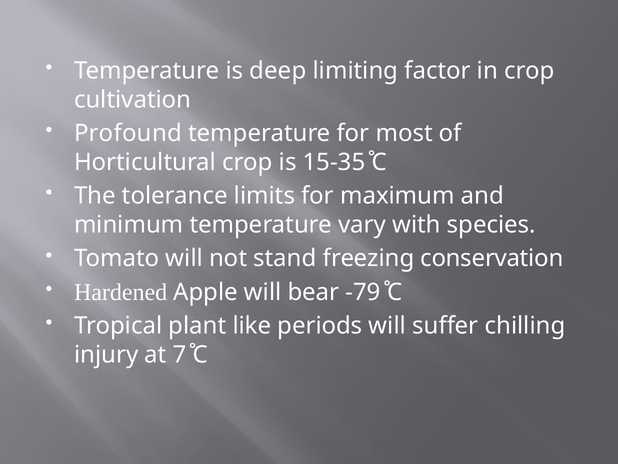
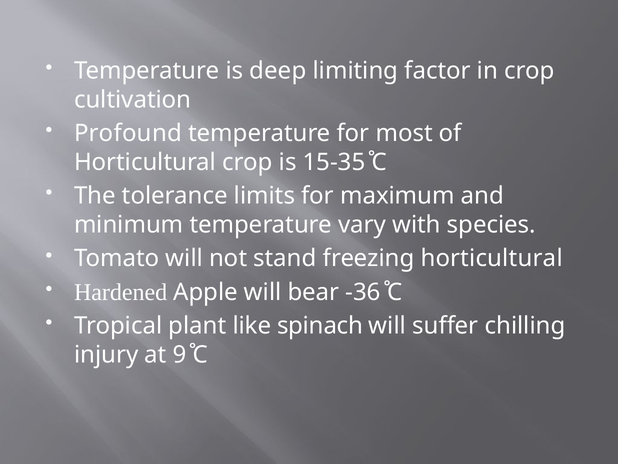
freezing conservation: conservation -> horticultural (492, 258)
-79: -79 -> -36 (363, 292)
periods: periods -> spinach (320, 326)
7: 7 -> 9 (180, 354)
